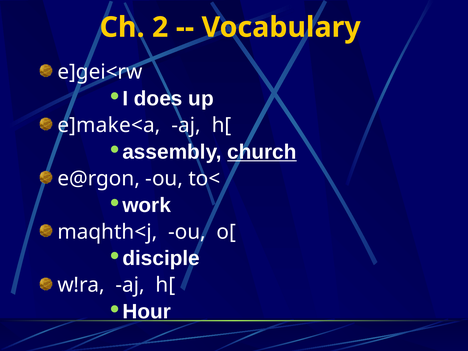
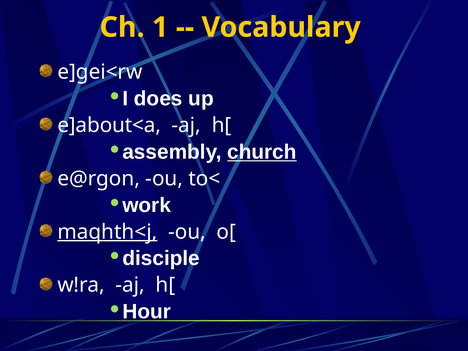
2: 2 -> 1 (160, 27)
e]make<a: e]make<a -> e]about<a (109, 125)
maqhth<j underline: none -> present (107, 232)
